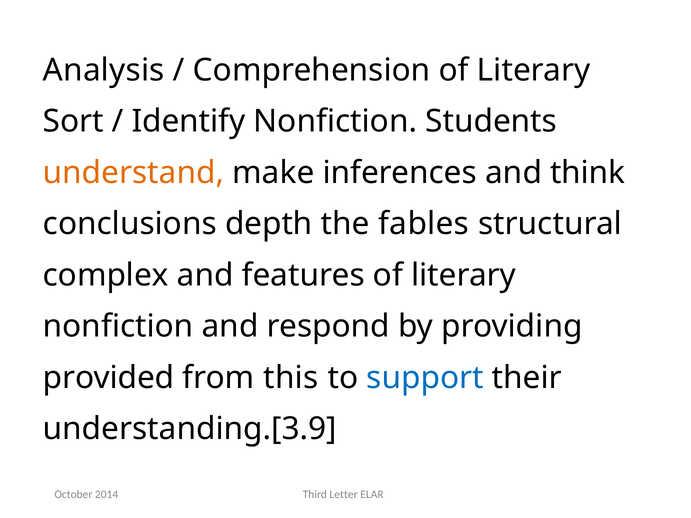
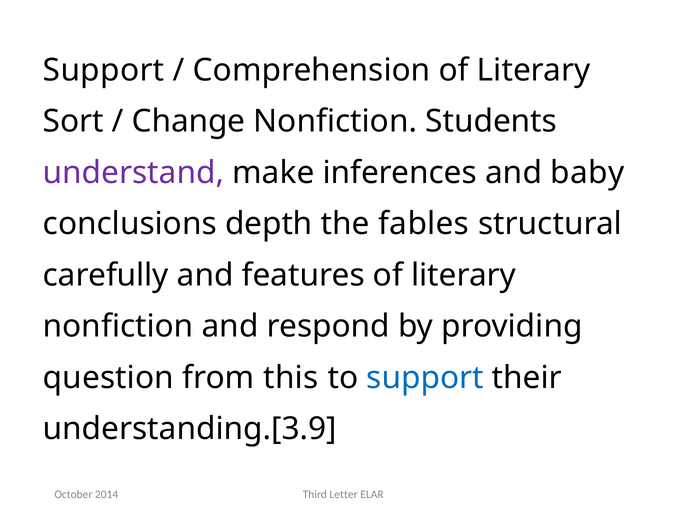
Analysis: Analysis -> Support (104, 70)
Identify: Identify -> Change (189, 122)
understand colour: orange -> purple (133, 173)
think: think -> baby (587, 173)
complex: complex -> carefully (106, 275)
provided: provided -> question (108, 378)
